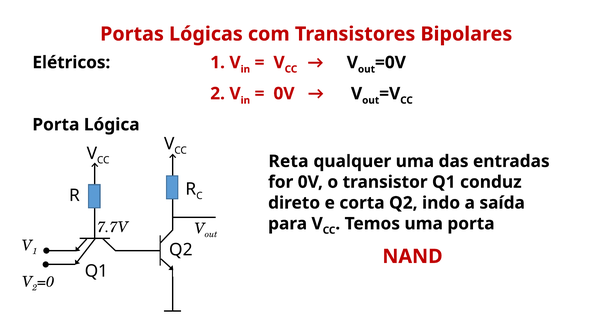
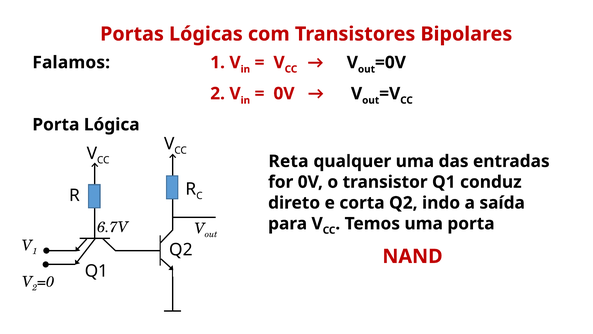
Elétricos: Elétricos -> Falamos (71, 62)
7.7V: 7.7V -> 6.7V (113, 227)
